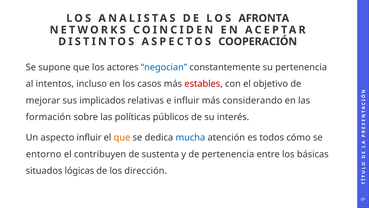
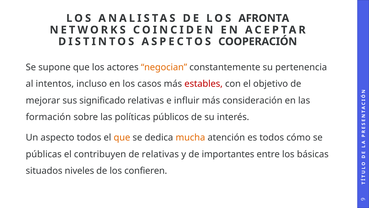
negocian colour: blue -> orange (164, 67)
implicados: implicados -> significado (102, 100)
considerando: considerando -> consideración (252, 100)
aspecto influir: influir -> todos (89, 137)
mucha colour: blue -> orange (190, 137)
entorno: entorno -> públicas (44, 154)
de sustenta: sustenta -> relativas (160, 154)
de pertenencia: pertenencia -> importantes (228, 154)
lógicas: lógicas -> niveles (79, 171)
dirección: dirección -> confieren (146, 171)
